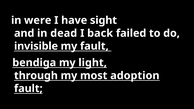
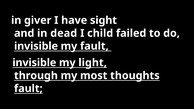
were: were -> giver (38, 20)
back: back -> child (100, 33)
bendiga: bendiga -> invisible (34, 63)
adoption: adoption -> thoughts (135, 76)
